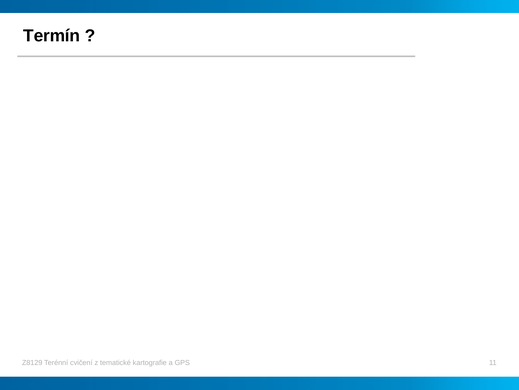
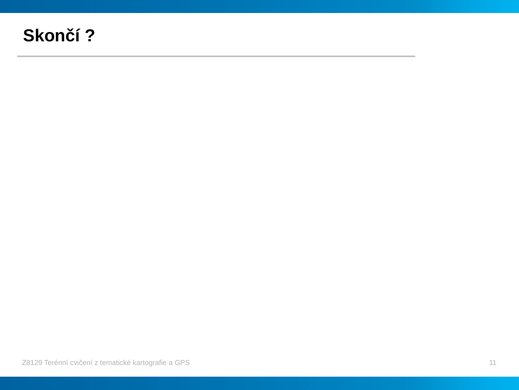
Termín: Termín -> Skončí (52, 36)
